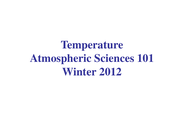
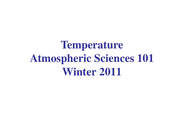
2012: 2012 -> 2011 (110, 72)
